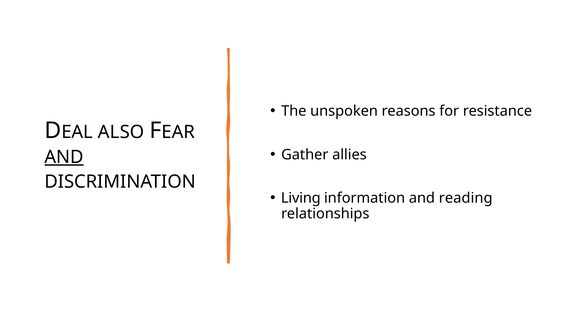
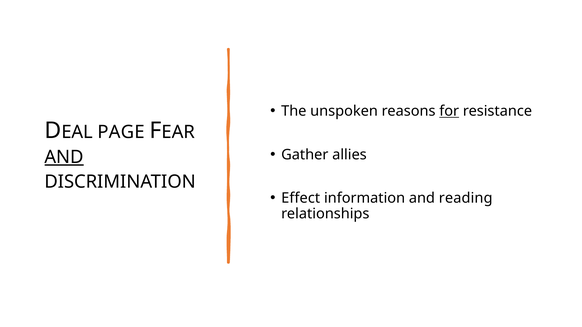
for underline: none -> present (449, 111)
ALSO: ALSO -> PAGE (121, 132)
Living: Living -> Effect (301, 198)
